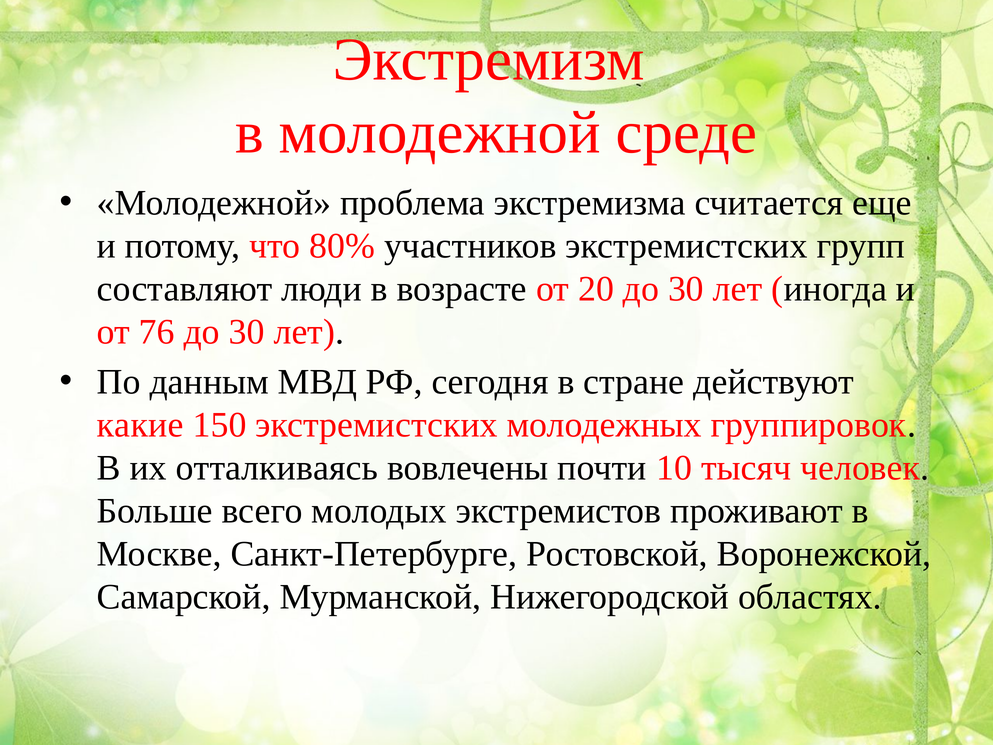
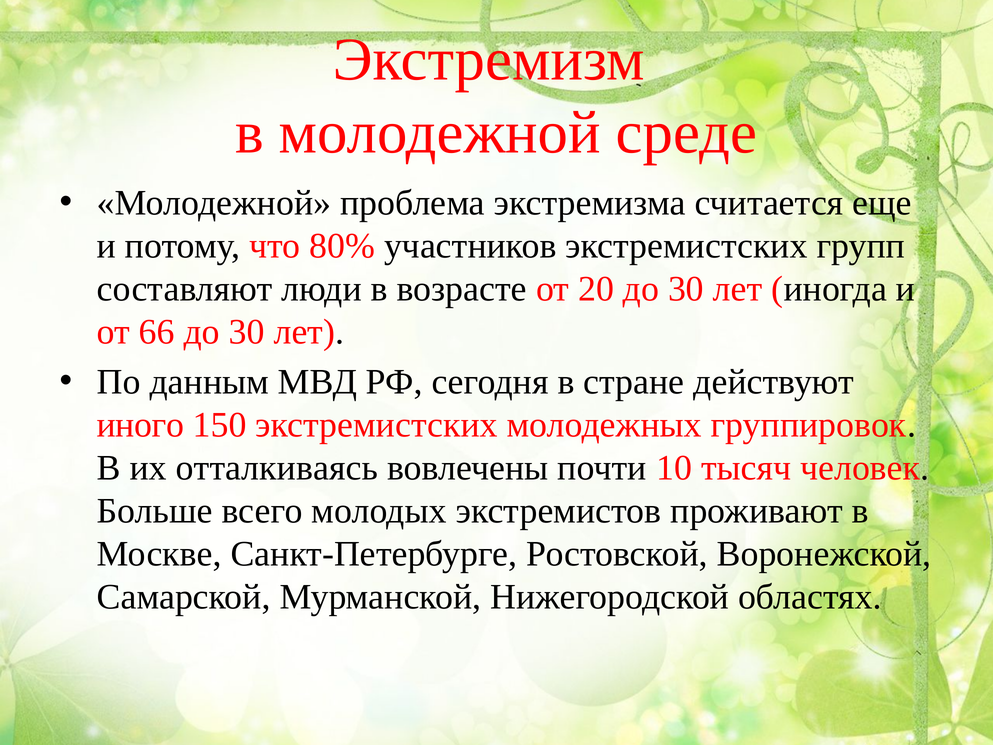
76: 76 -> 66 (157, 332)
какие: какие -> иного (140, 425)
